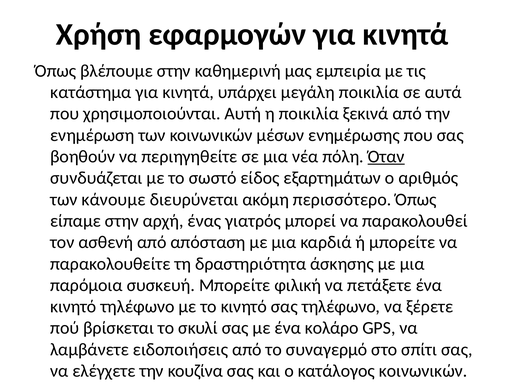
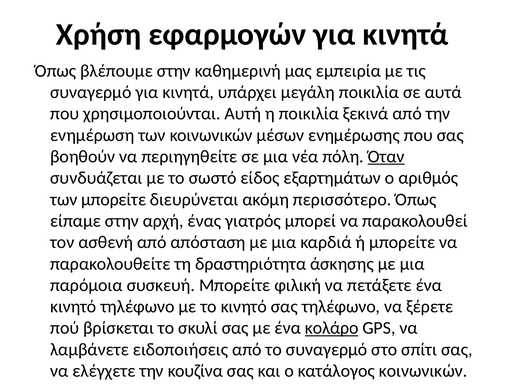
κατάστημα: κατάστημα -> συναγερμό (91, 92)
των κάνουμε: κάνουμε -> μπορείτε (114, 200)
κολάρο underline: none -> present (332, 328)
